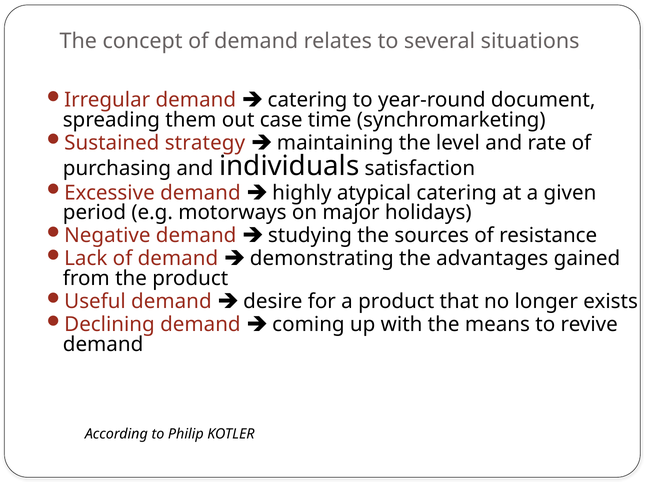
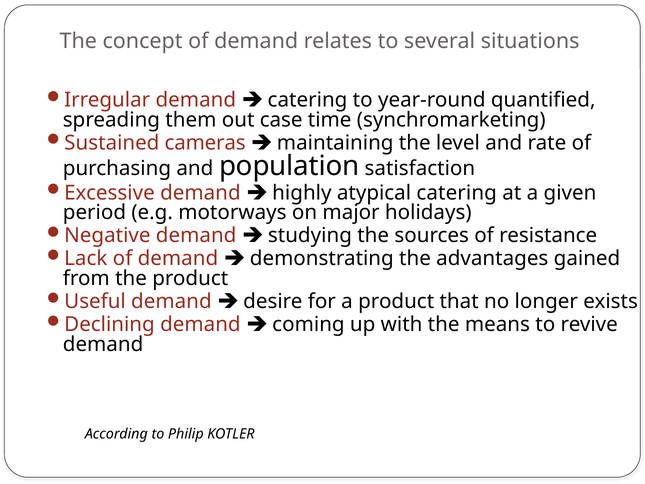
document: document -> quantified (543, 100)
strategy: strategy -> cameras (205, 143)
individuals: individuals -> population (289, 166)
